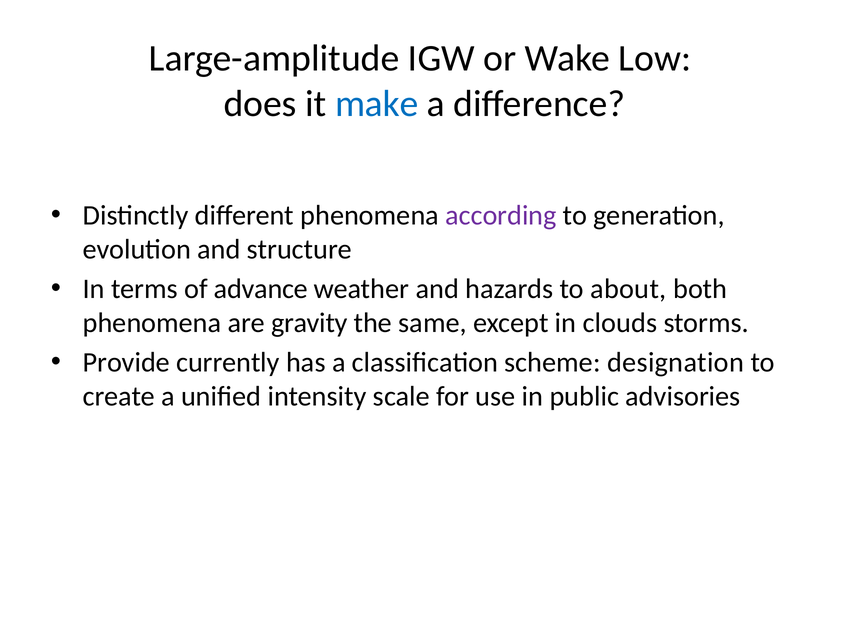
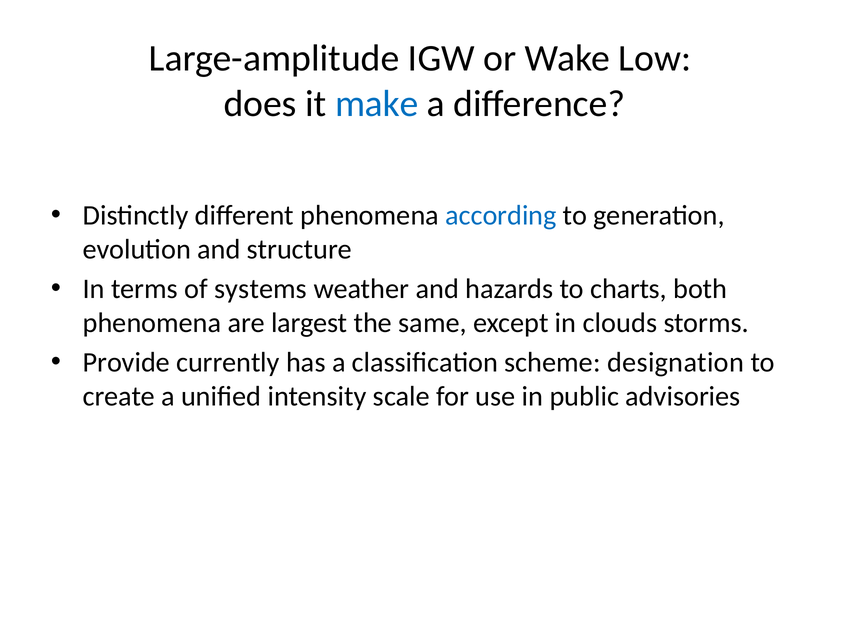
according colour: purple -> blue (501, 216)
advance: advance -> systems (261, 289)
about: about -> charts (629, 289)
gravity: gravity -> largest (309, 323)
